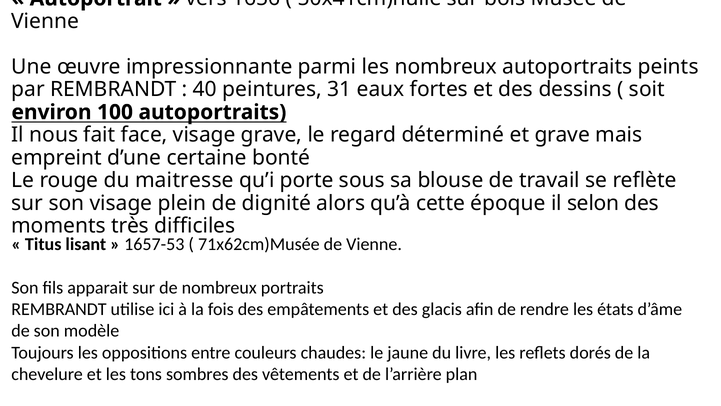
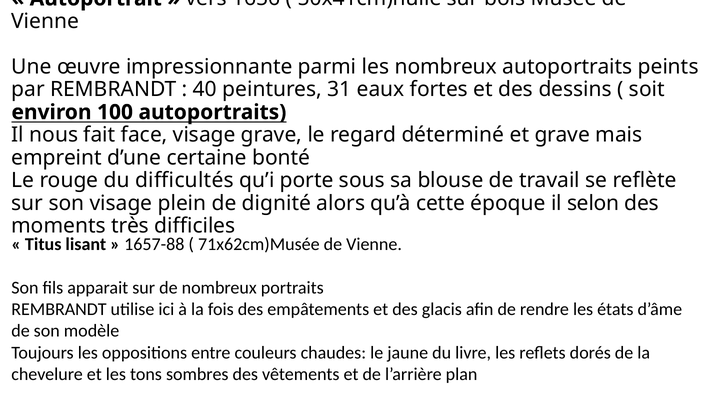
maitresse: maitresse -> difficultés (184, 180)
1657-53: 1657-53 -> 1657-88 (154, 244)
